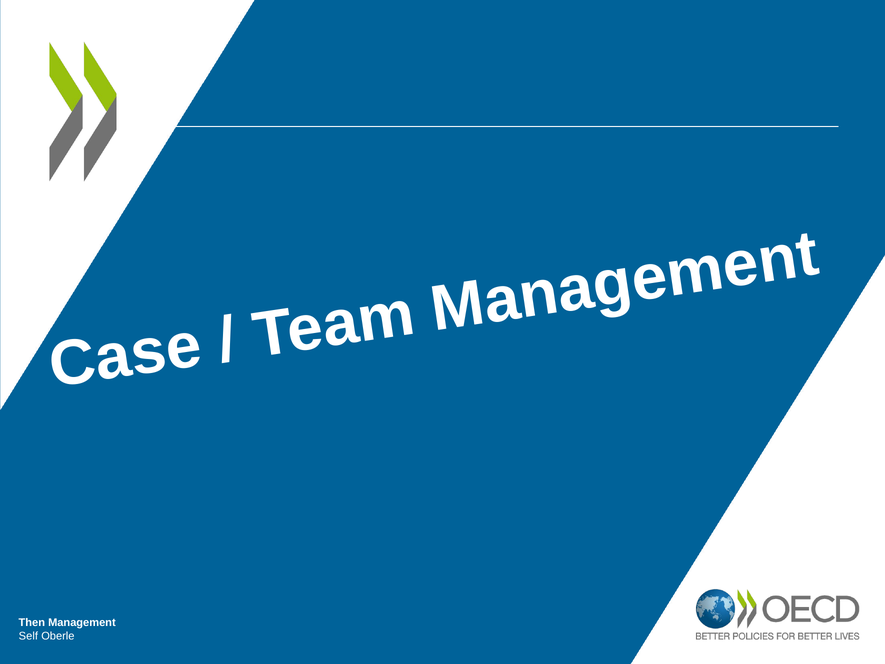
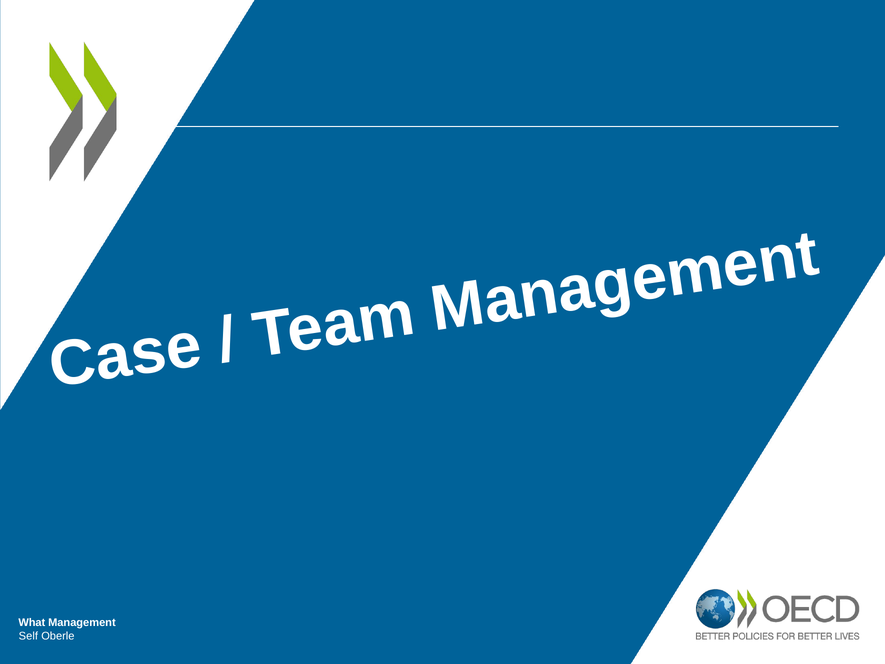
Then: Then -> What (32, 622)
